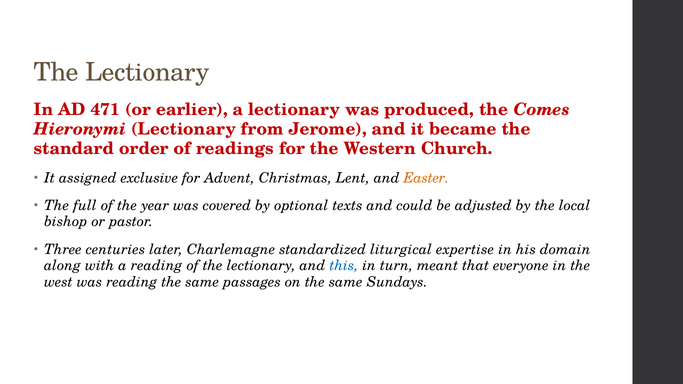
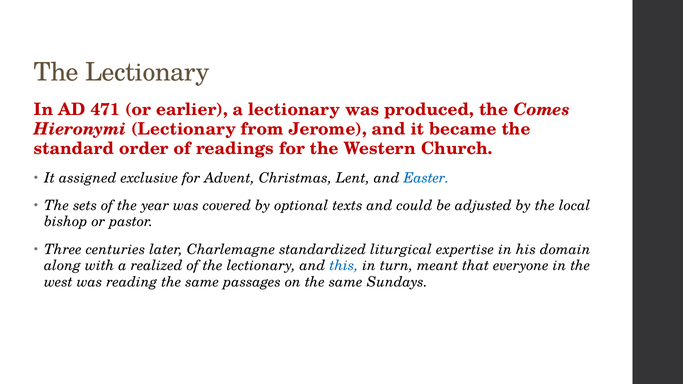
Easter colour: orange -> blue (426, 178)
full: full -> sets (85, 206)
a reading: reading -> realized (157, 266)
